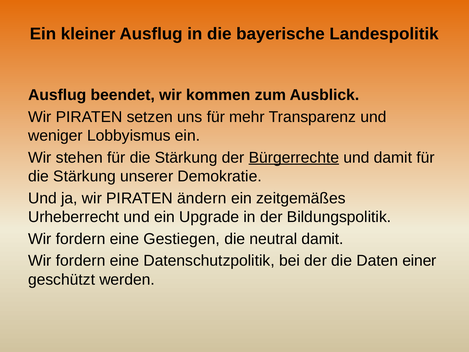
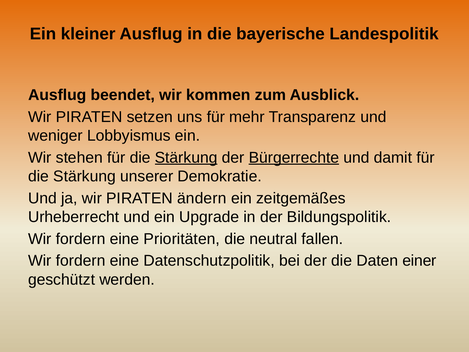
Stärkung underline: none -> present (186, 157)
Gestiegen: Gestiegen -> Prioritäten (182, 239)
neutral damit: damit -> fallen (322, 239)
